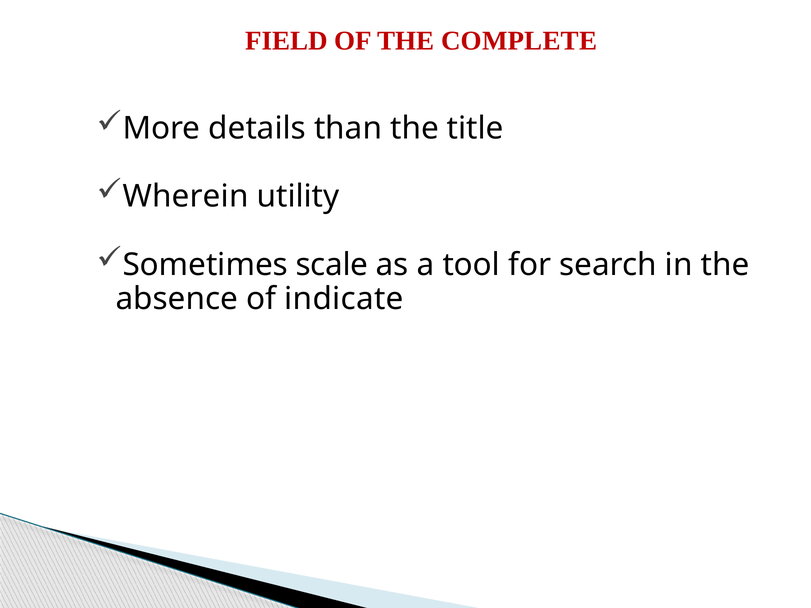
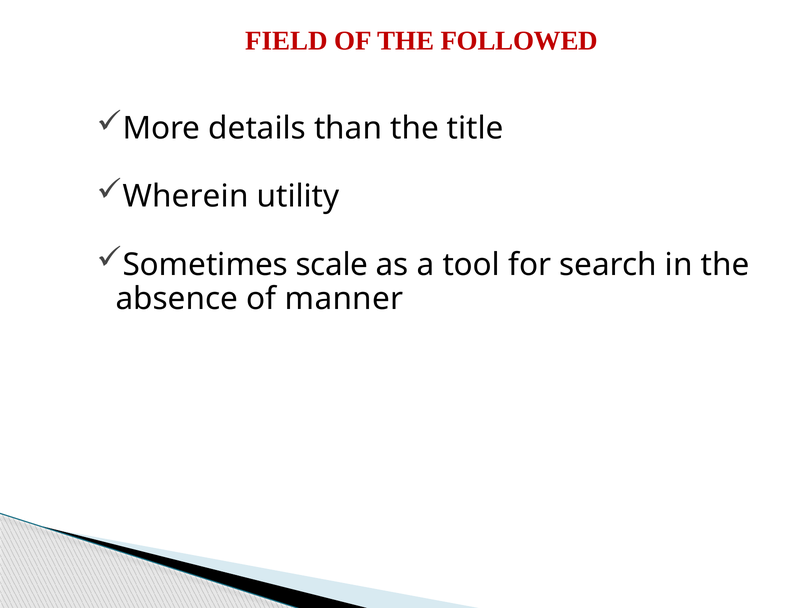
COMPLETE: COMPLETE -> FOLLOWED (519, 41)
indicate: indicate -> manner (344, 299)
